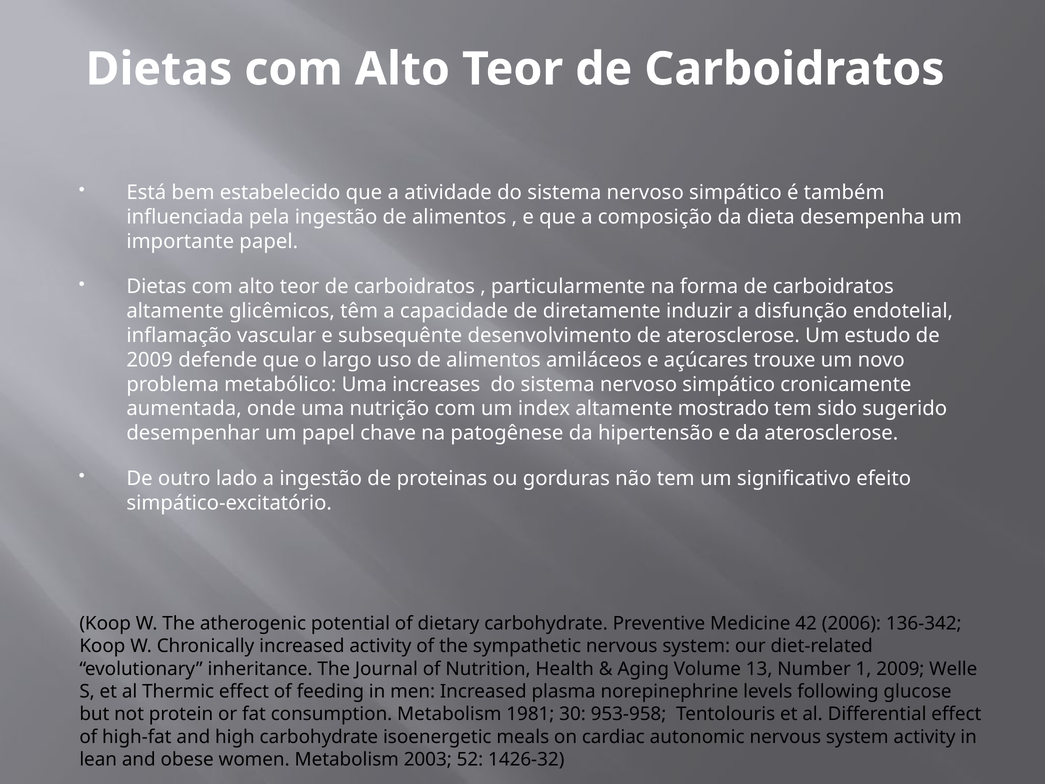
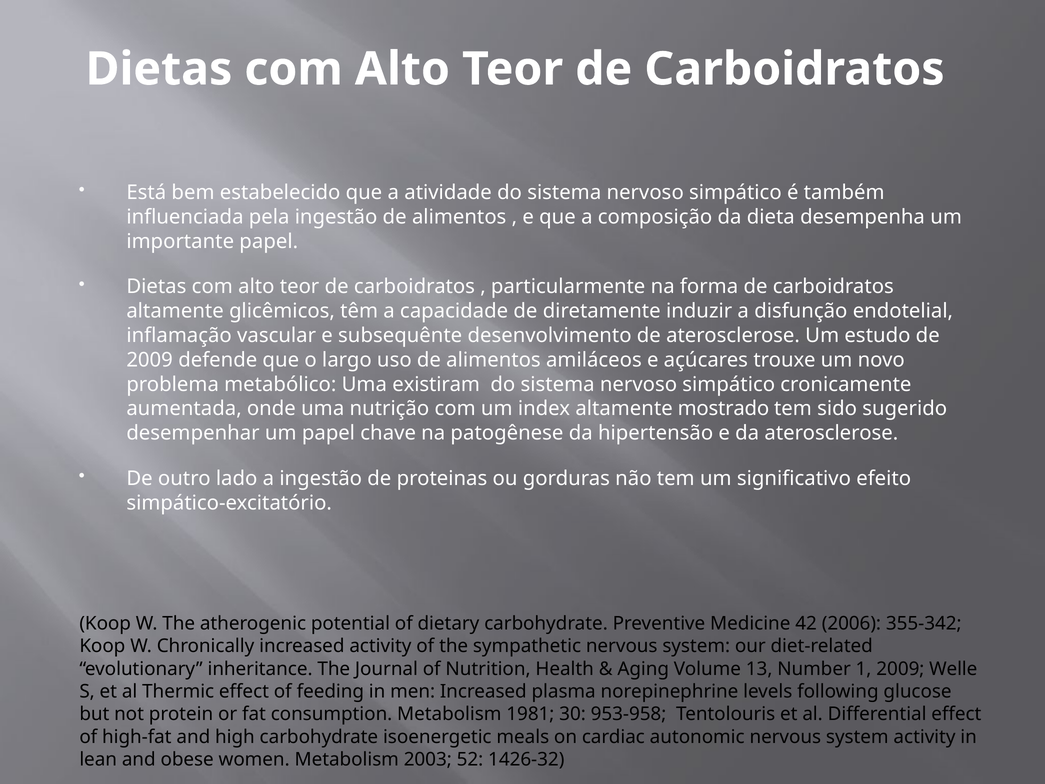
increases: increases -> existiram (436, 384)
136-342: 136-342 -> 355-342 (924, 623)
